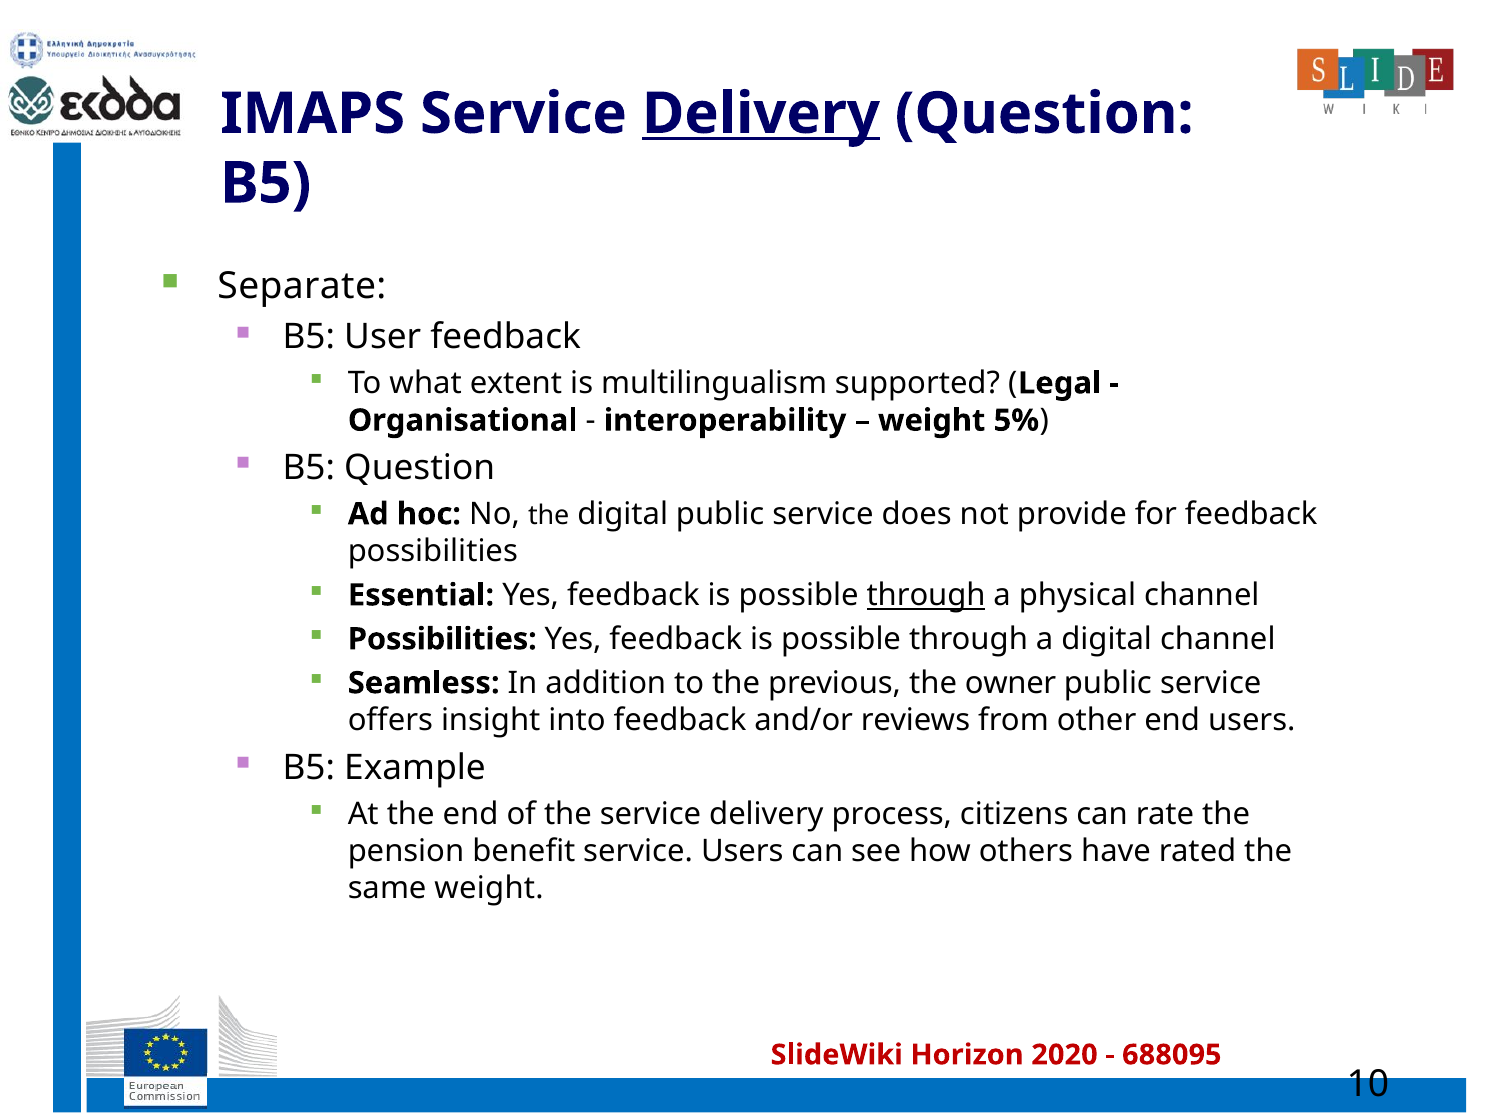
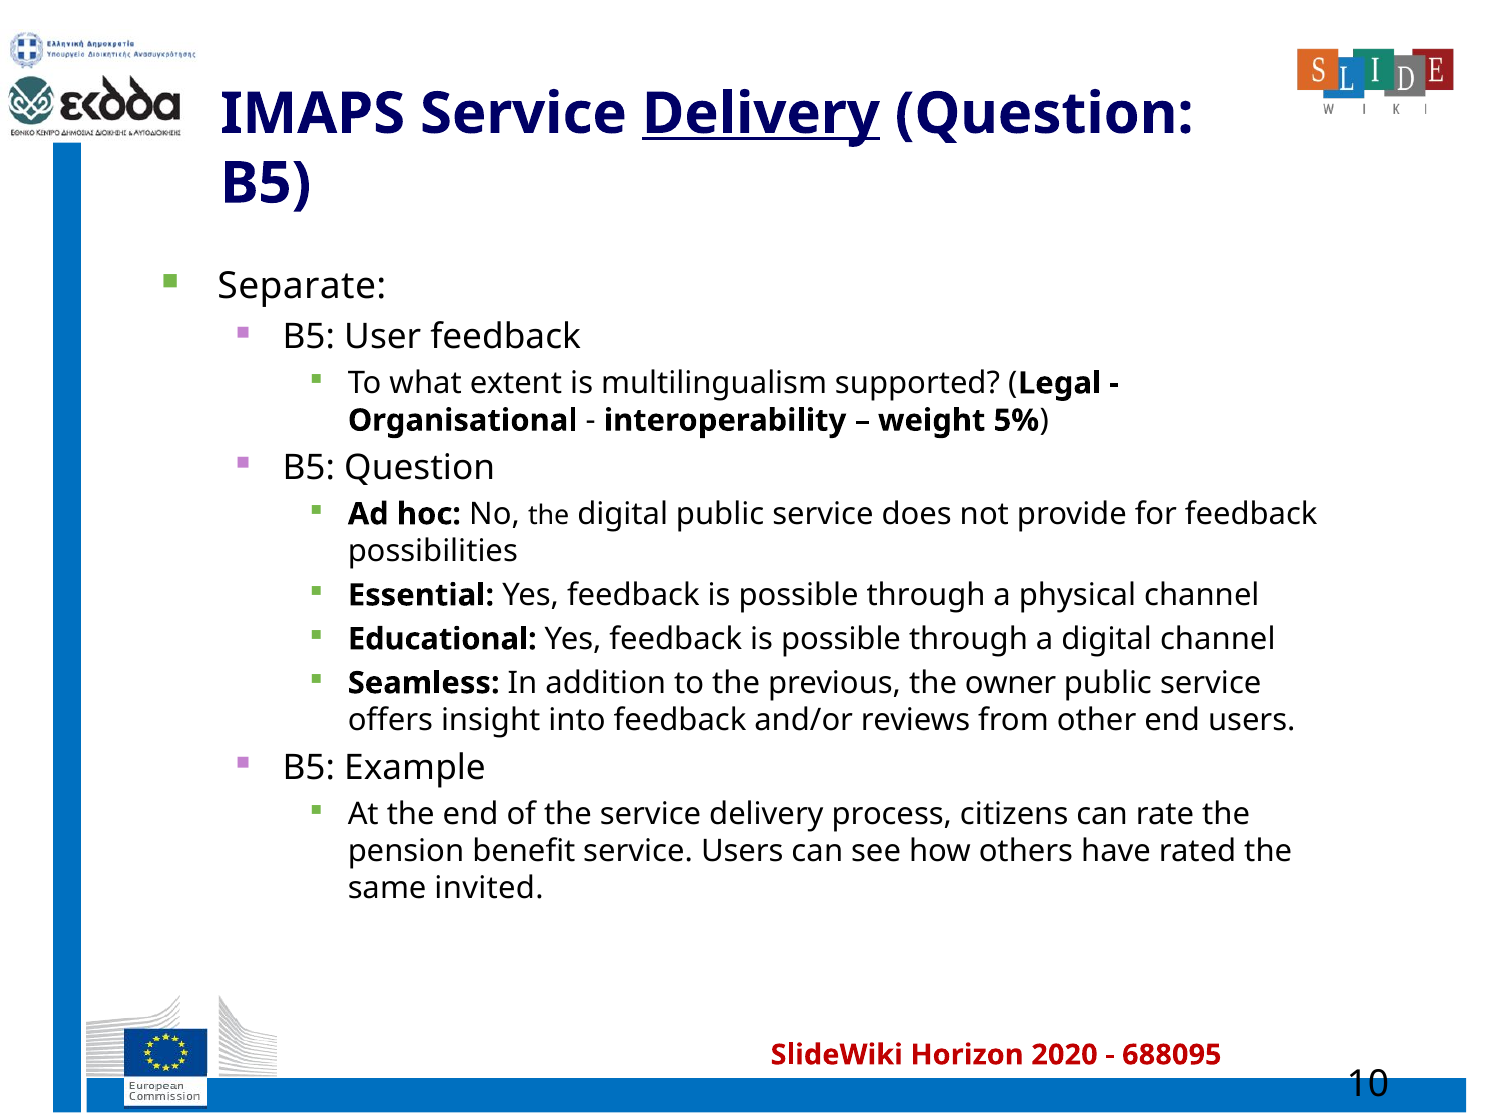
through underline: present -> none (926, 595)
Possibilities: Possibilities -> Educational (442, 639)
same weight: weight -> invited (489, 888)
